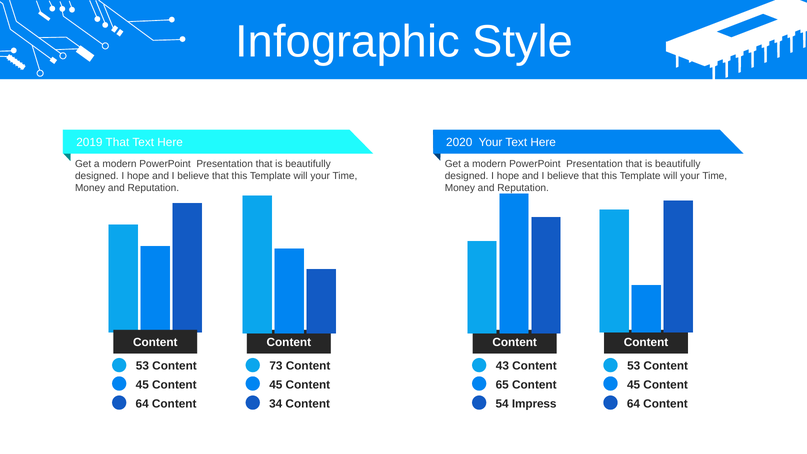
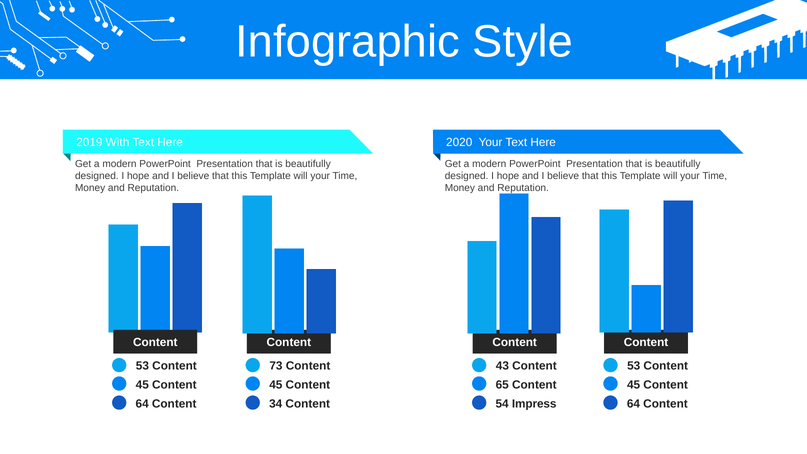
2019 That: That -> With (117, 142)
